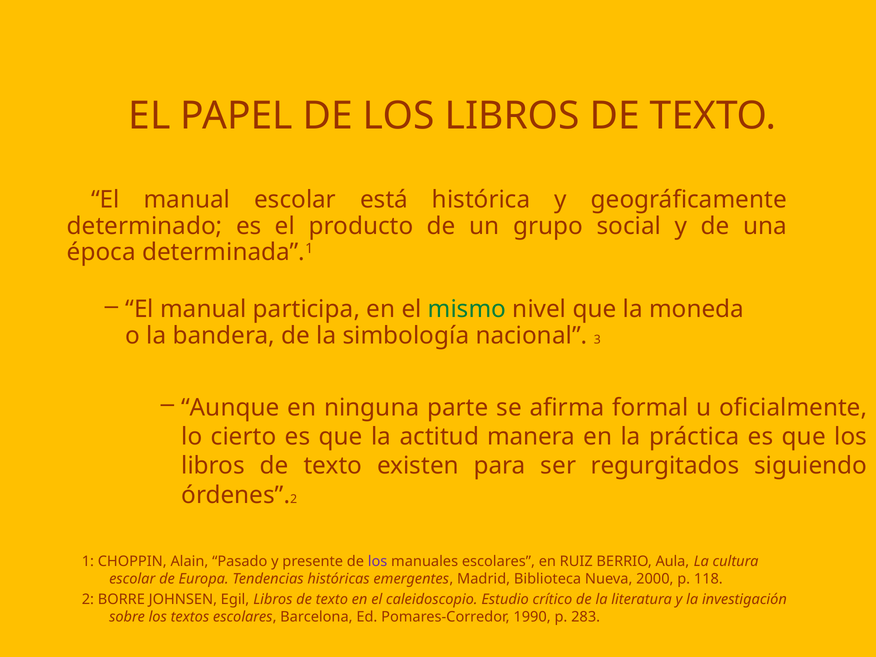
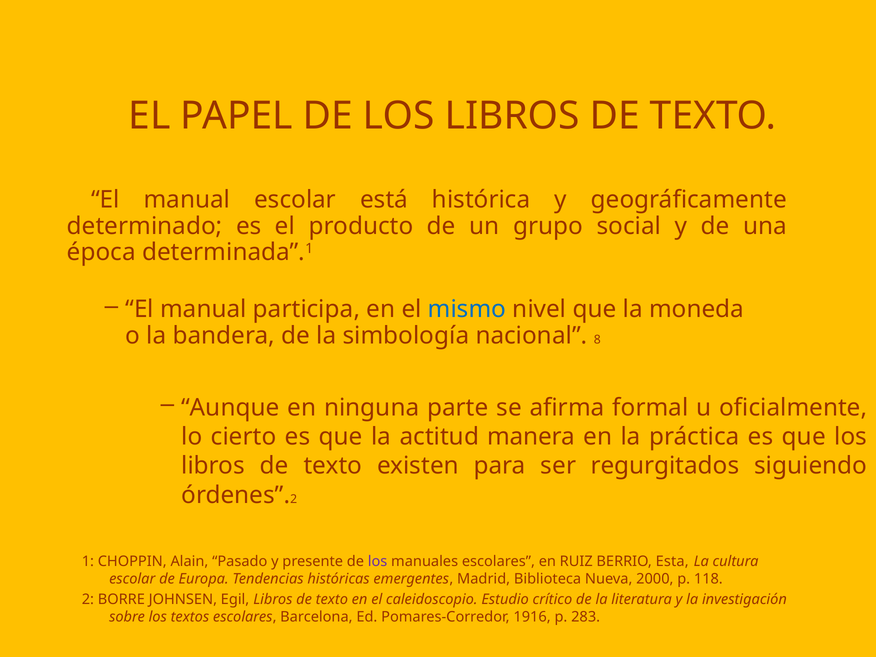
mismo colour: green -> blue (467, 309)
3: 3 -> 8 (597, 340)
Aula: Aula -> Esta (672, 562)
1990: 1990 -> 1916 (532, 617)
